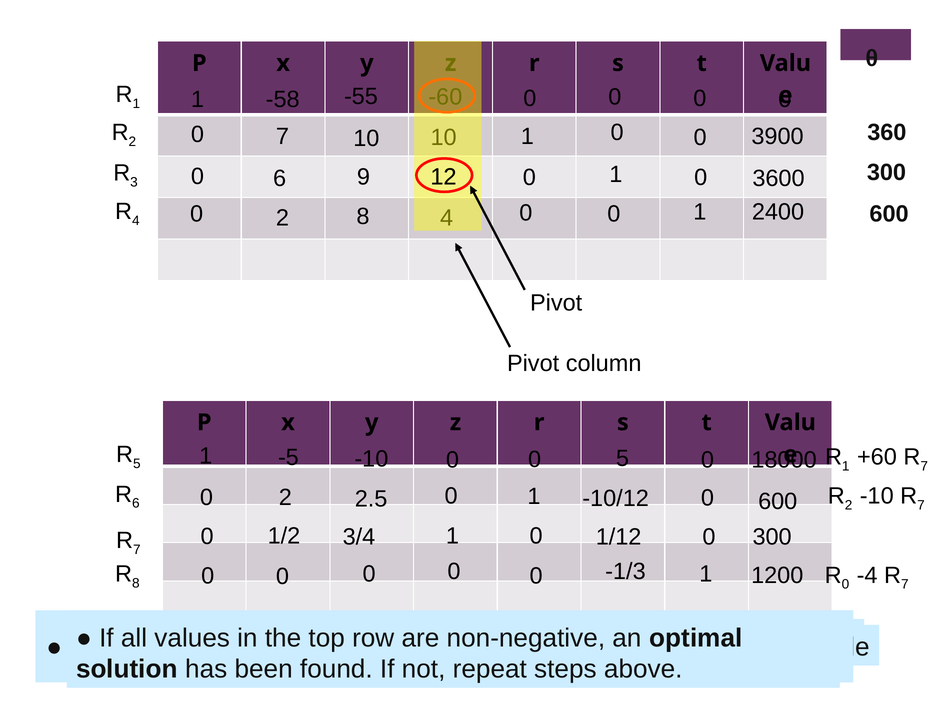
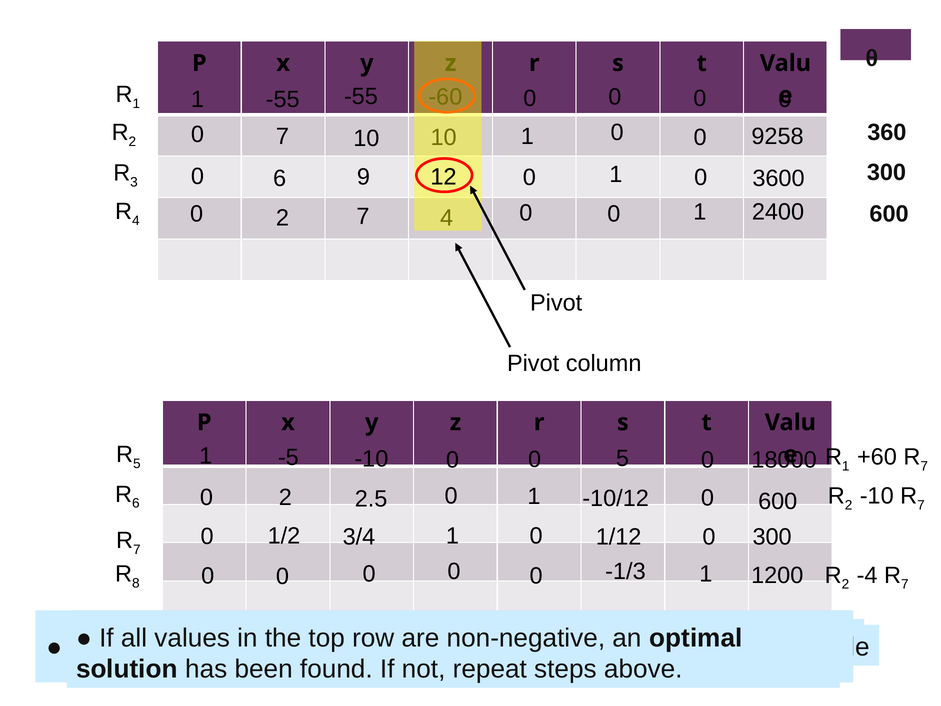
1 -58: -58 -> -55 (283, 99)
3900: 3900 -> 9258 (778, 136)
2 8: 8 -> 7 (363, 216)
0: 0 -> 2 (845, 584)
